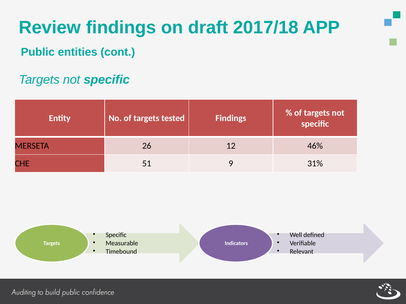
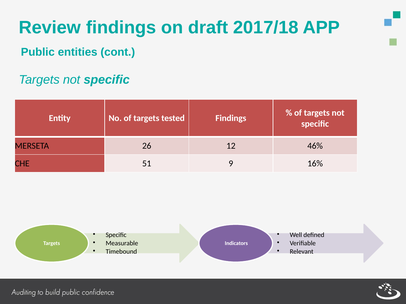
31%: 31% -> 16% (315, 164)
